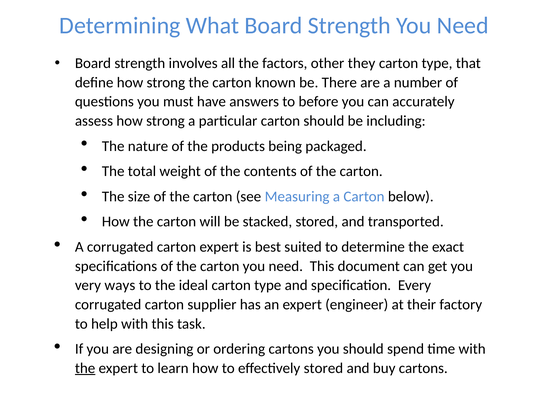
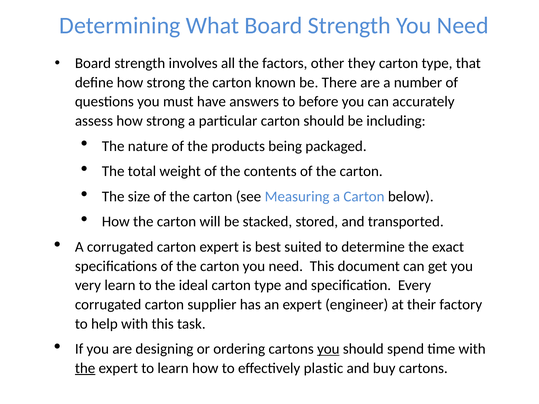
very ways: ways -> learn (120, 286)
you underline: none -> present (328, 349)
effectively stored: stored -> plastic (323, 368)
